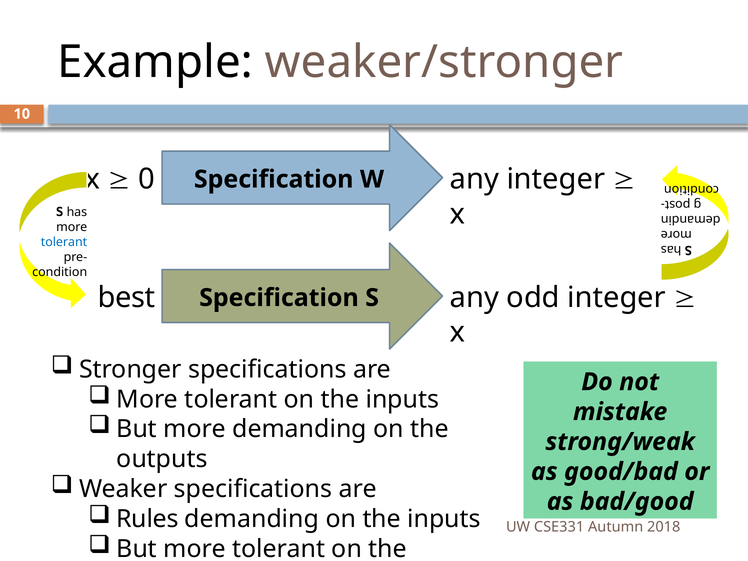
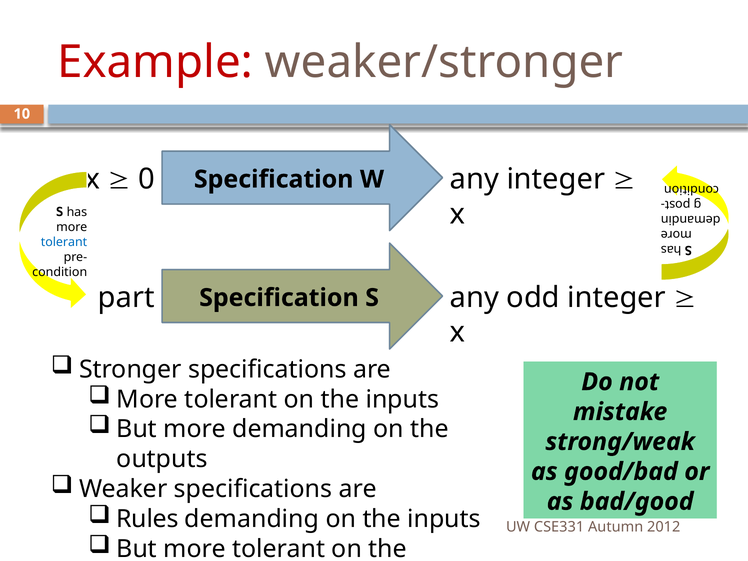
Example colour: black -> red (155, 62)
best: best -> part (126, 297)
2018: 2018 -> 2012 (664, 527)
